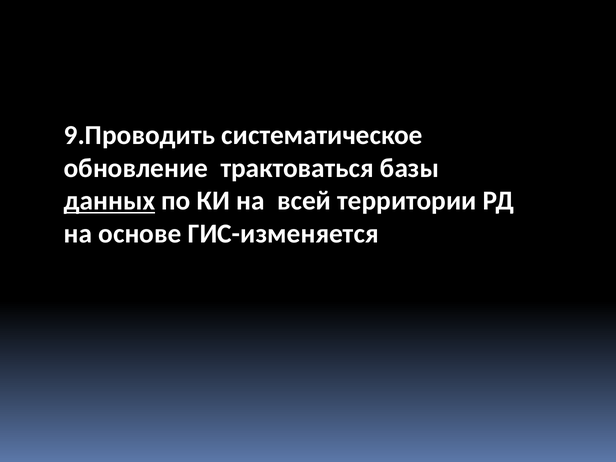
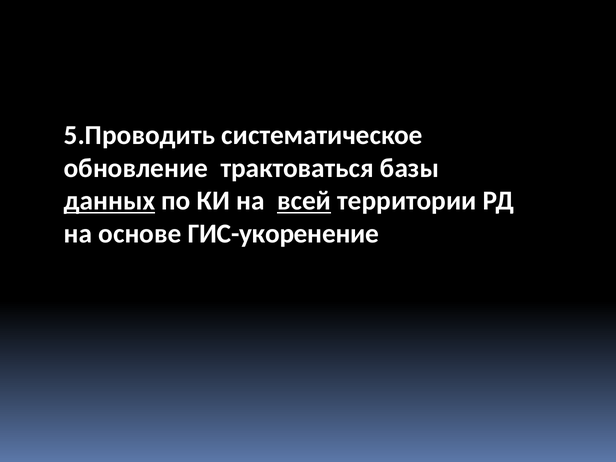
9.Проводить: 9.Проводить -> 5.Проводить (140, 135)
всей underline: none -> present (304, 201)
ГИС-изменяется: ГИС-изменяется -> ГИС-укоренение (283, 234)
